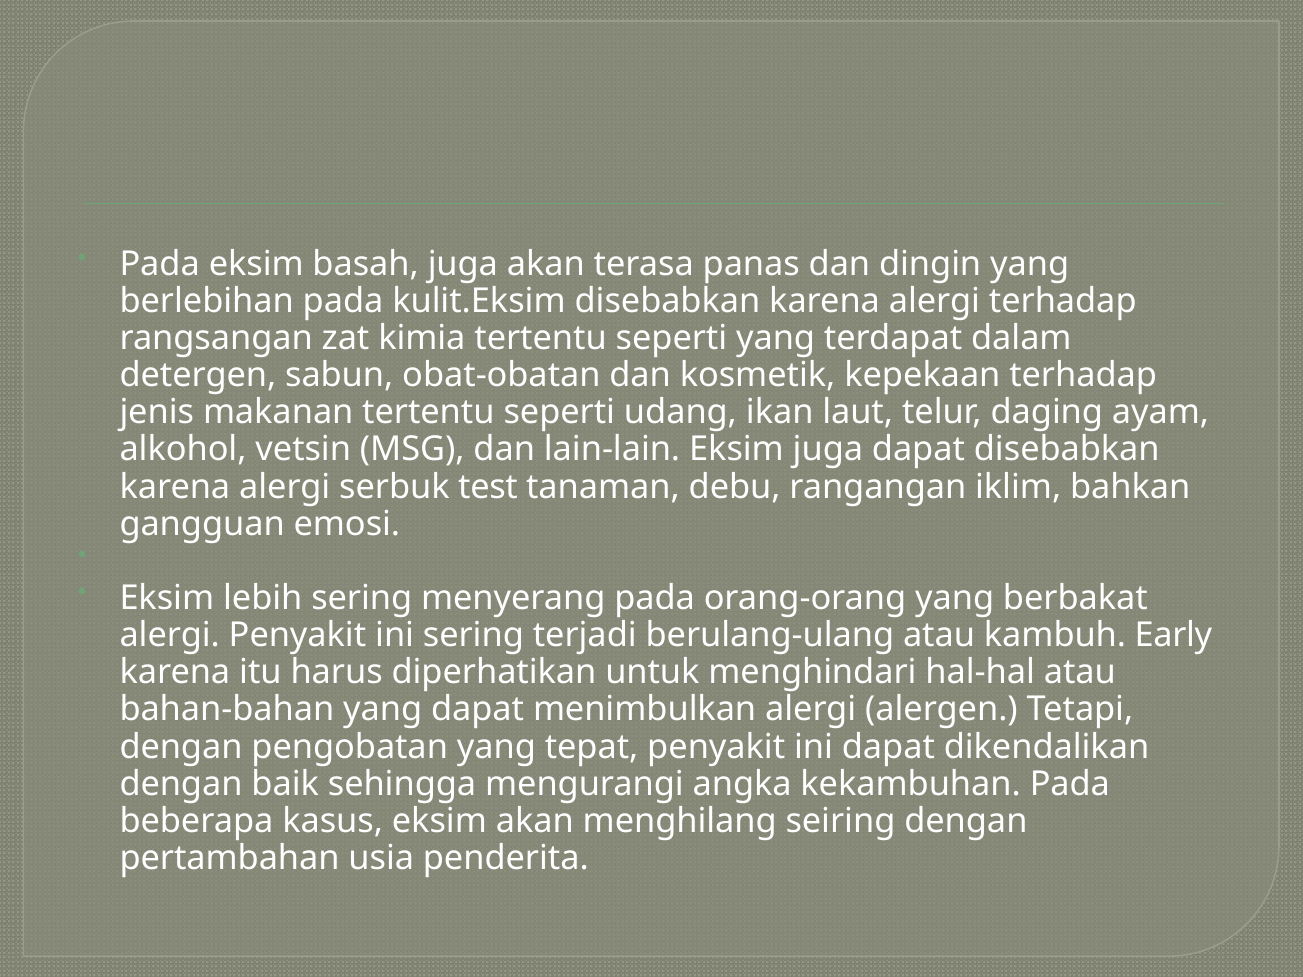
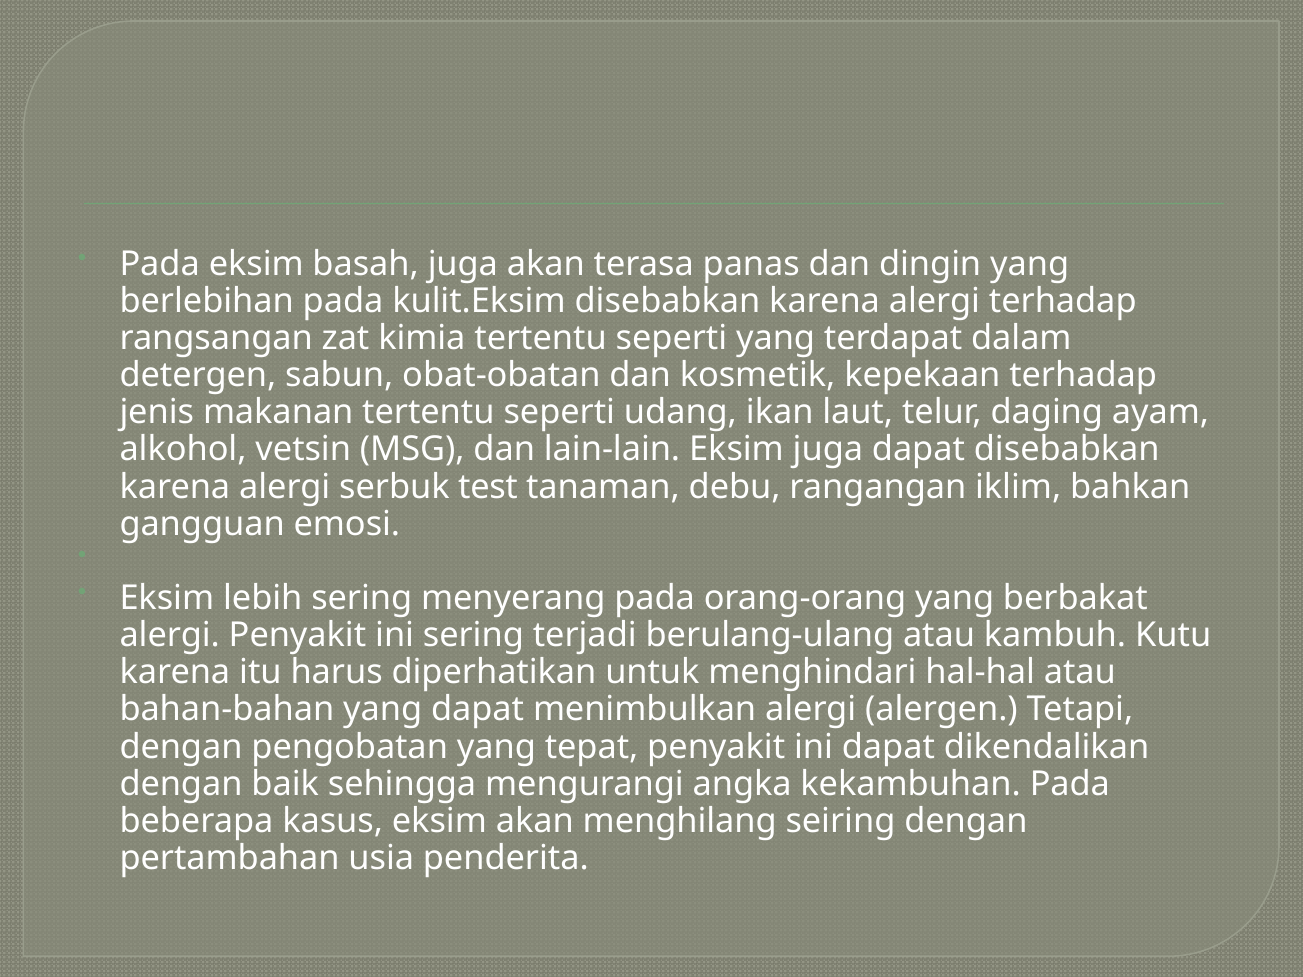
Early: Early -> Kutu (1173, 635)
